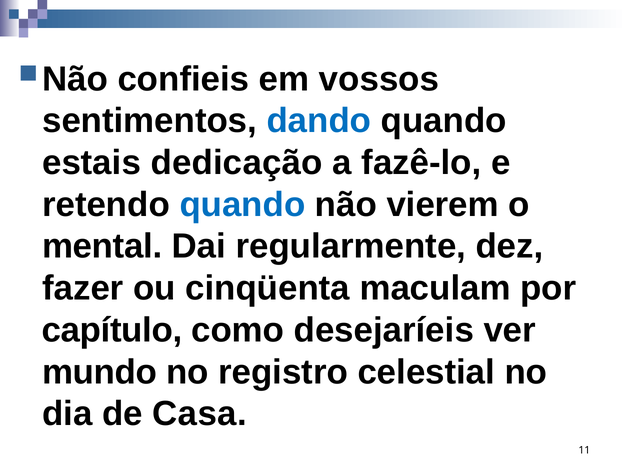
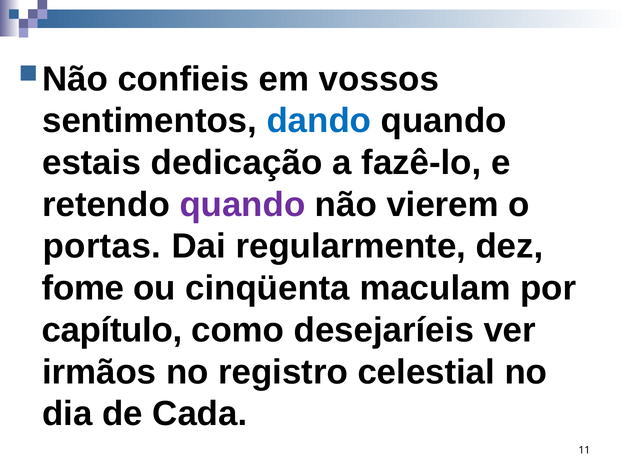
quando colour: blue -> purple (242, 205)
mental: mental -> portas (102, 246)
fazer: fazer -> fome (83, 288)
mundo: mundo -> irmãos (99, 372)
Casa: Casa -> Cada (200, 414)
